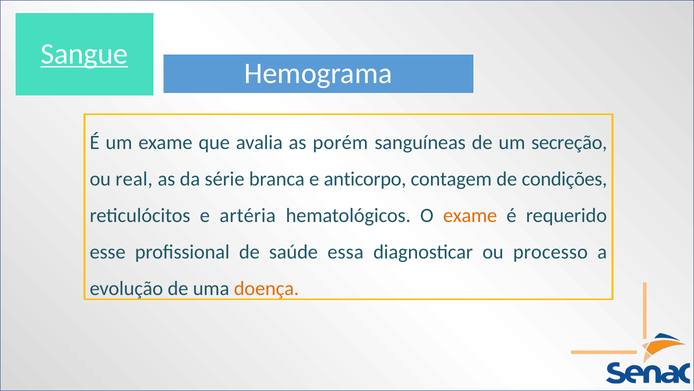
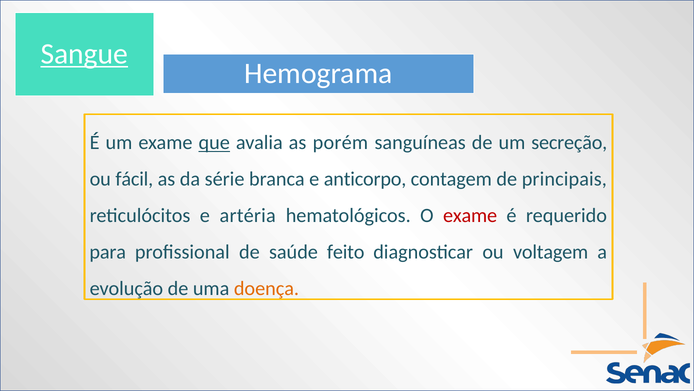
que underline: none -> present (214, 142)
real: real -> fácil (134, 179)
condições: condições -> principais (564, 179)
exame colour: orange -> red (470, 215)
esse: esse -> para (108, 252)
essa: essa -> feito (346, 252)
processo: processo -> voltagem (551, 252)
